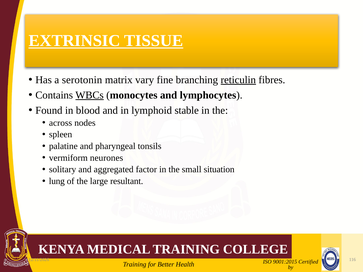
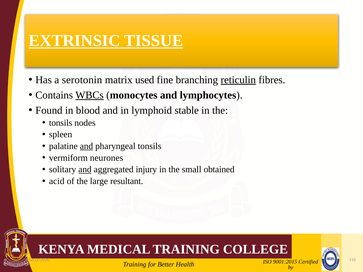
vary: vary -> used (145, 80)
across: across -> tonsils (61, 123)
and underline: none -> present (86, 146)
and underline: none -> present (85, 170)
factor: factor -> injury (146, 170)
situation: situation -> obtained (219, 170)
lung: lung -> acid (57, 181)
